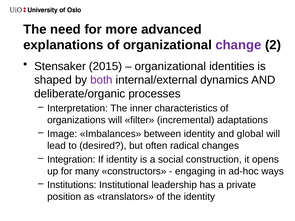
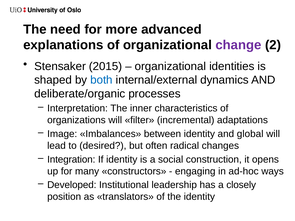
both colour: purple -> blue (101, 80)
Institutions: Institutions -> Developed (72, 185)
private: private -> closely (241, 185)
